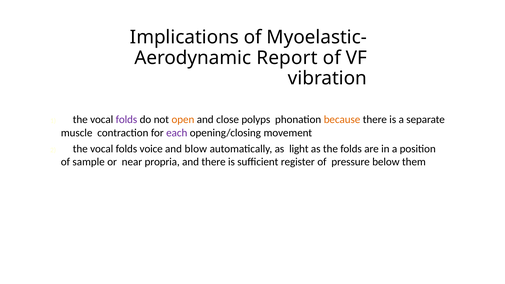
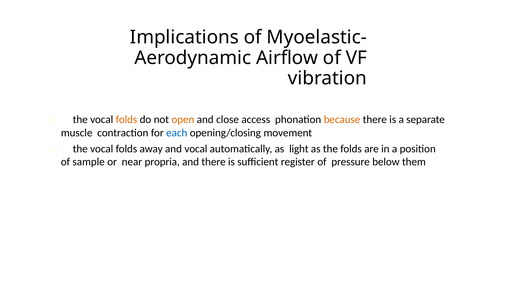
Report: Report -> Airflow (287, 58)
folds colour: purple -> orange (126, 120)
polyps: polyps -> access (256, 120)
each colour: purple -> blue (177, 133)
voice: voice -> away (151, 149)
and blow: blow -> vocal (196, 149)
